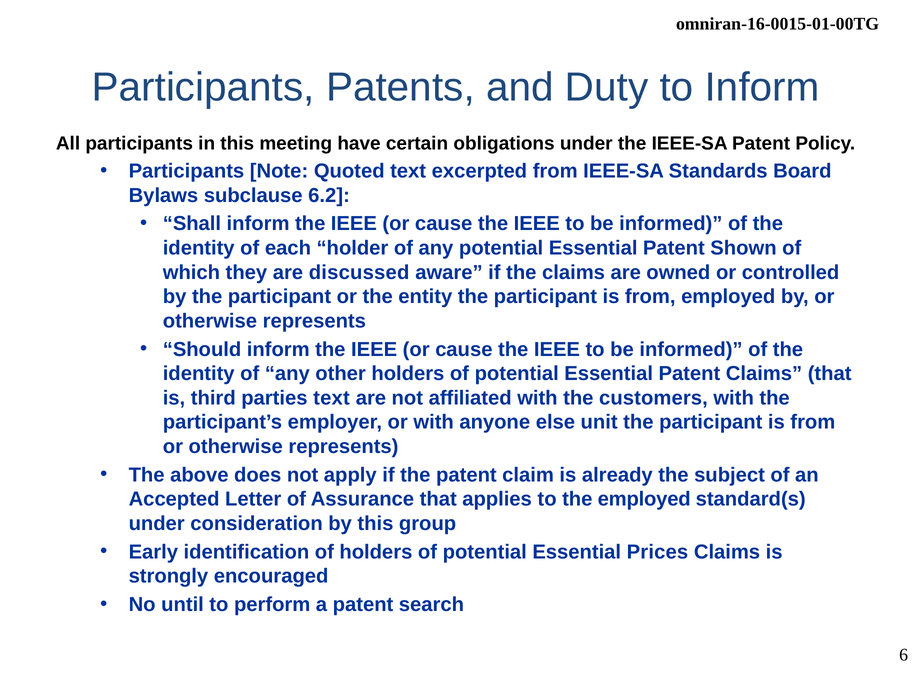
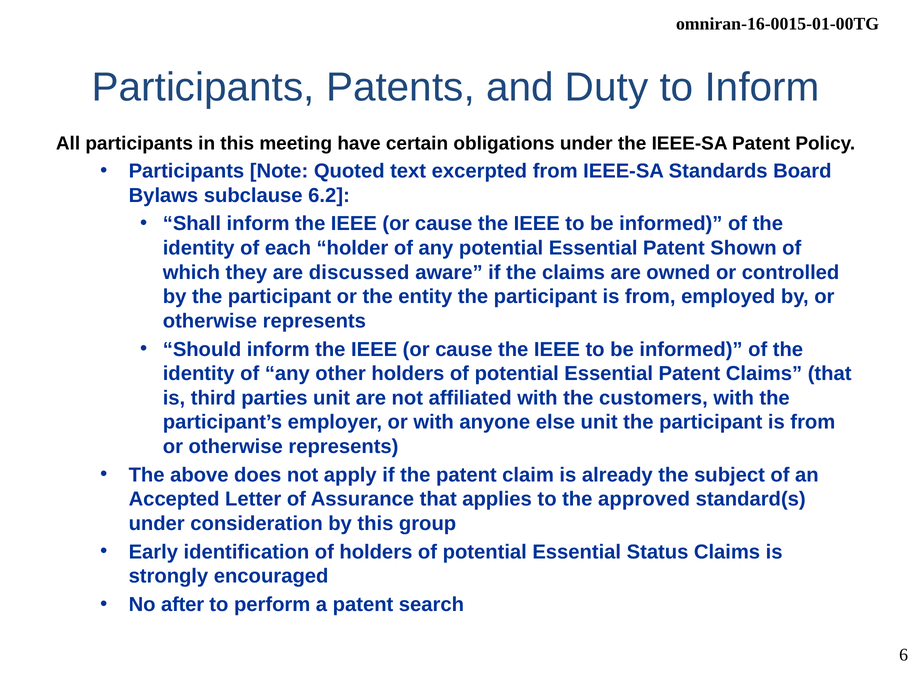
parties text: text -> unit (332, 398)
the employed: employed -> approved (644, 499)
Prices: Prices -> Status (658, 552)
until: until -> after (183, 605)
